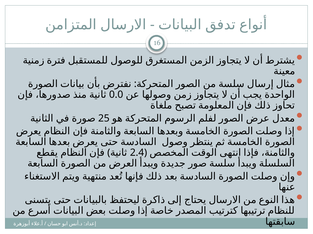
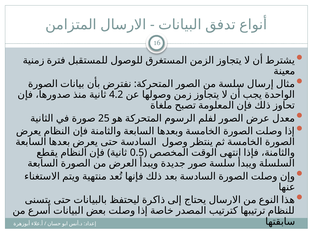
0.0: 0.0 -> 4.2 (116, 95)
2.4: 2.4 -> 0.5 (137, 153)
